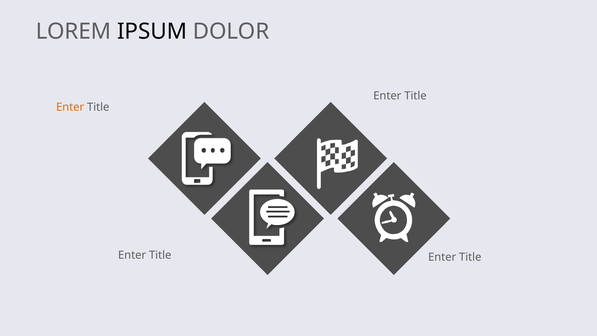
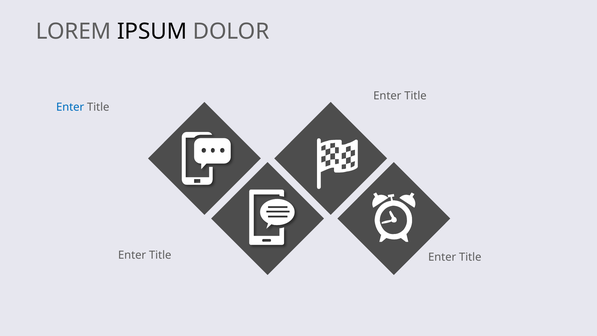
Enter colour: orange -> blue (70, 107)
